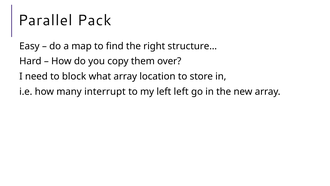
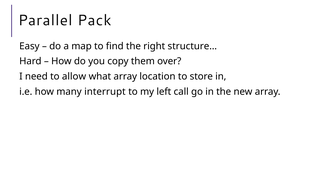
block: block -> allow (74, 76)
left left: left -> call (181, 92)
